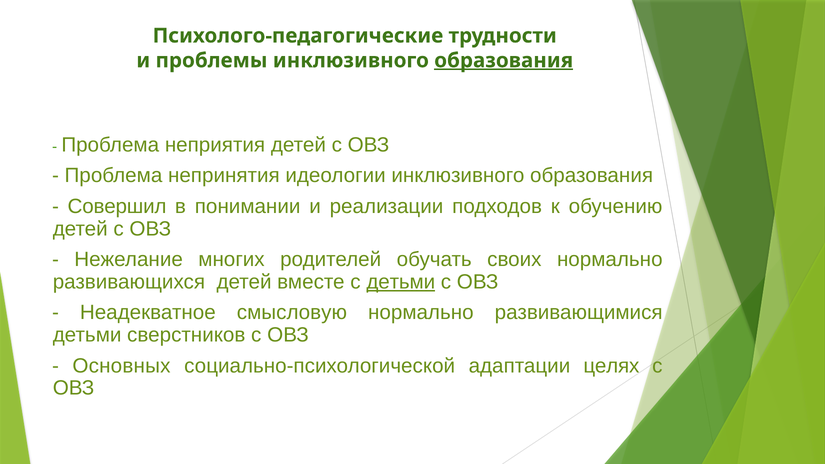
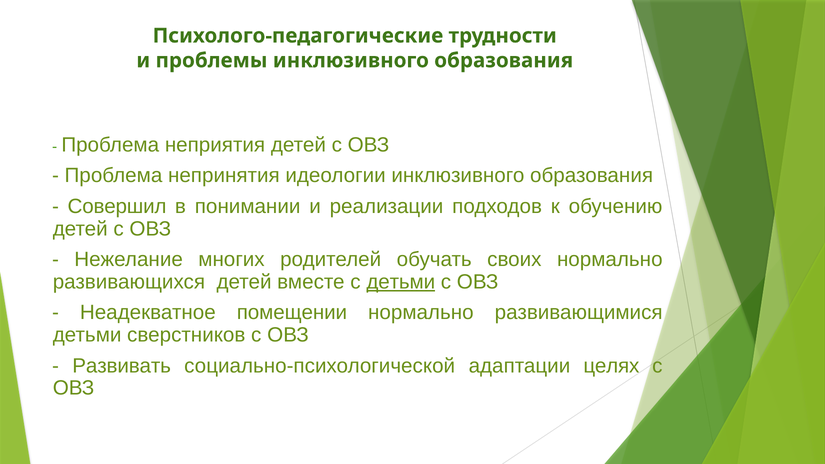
образования underline: present -> none (504, 60)
смысловую: смысловую -> помещении (292, 313)
Основных: Основных -> Развивать (122, 366)
